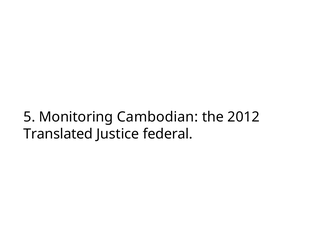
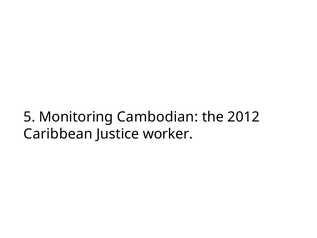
Translated: Translated -> Caribbean (58, 134)
federal: federal -> worker (168, 134)
